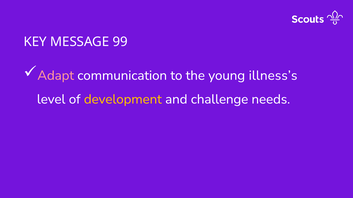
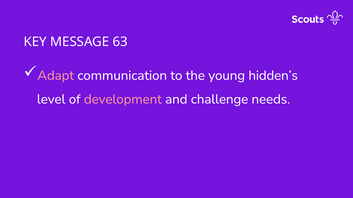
99: 99 -> 63 (120, 42)
illness’s: illness’s -> hidden’s (273, 76)
development colour: yellow -> pink (123, 99)
